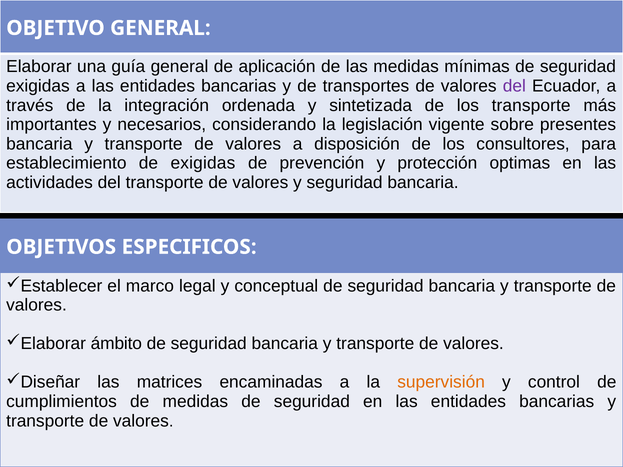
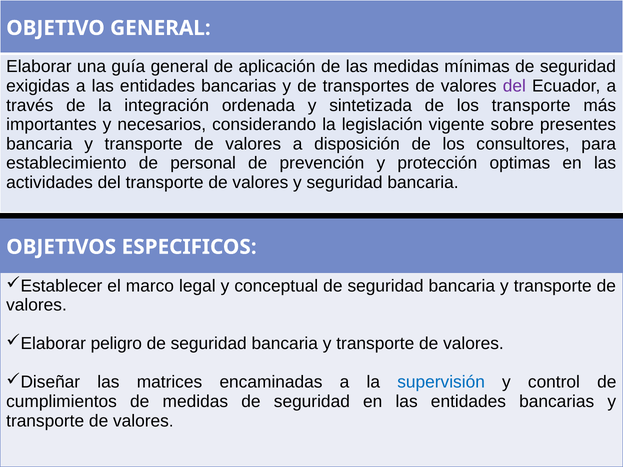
de exigidas: exigidas -> personal (203, 163)
ámbito: ámbito -> peligro (116, 344)
supervisión colour: orange -> blue (441, 382)
